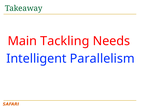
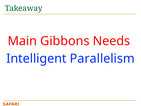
Tackling: Tackling -> Gibbons (65, 41)
